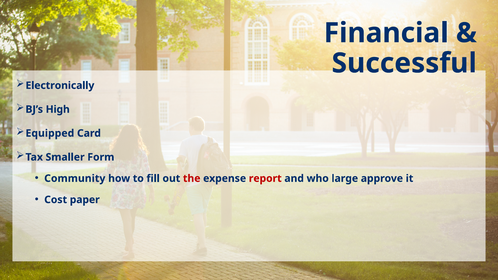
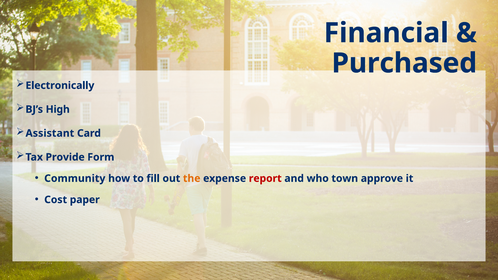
Successful: Successful -> Purchased (404, 63)
Equipped: Equipped -> Assistant (50, 133)
Smaller: Smaller -> Provide (65, 157)
the colour: red -> orange (192, 178)
large: large -> town (345, 178)
